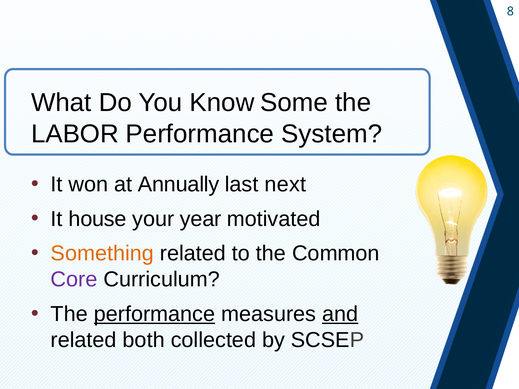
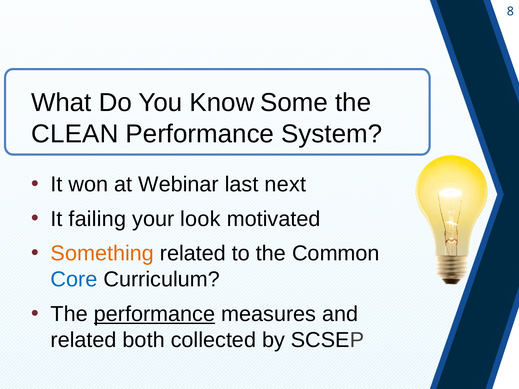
LABOR: LABOR -> CLEAN (75, 134)
Annually: Annually -> Webinar (179, 185)
house: house -> failing (97, 219)
year: year -> look (200, 219)
Core colour: purple -> blue (74, 280)
and underline: present -> none (340, 314)
